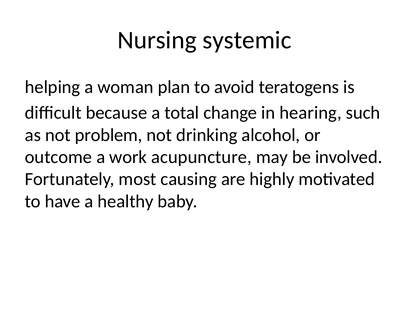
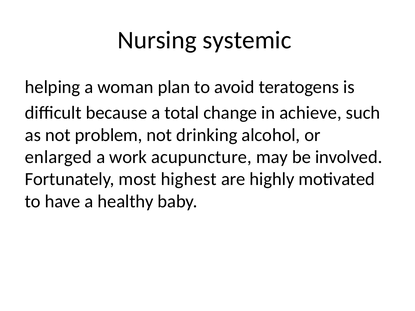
hearing: hearing -> achieve (311, 113)
outcome: outcome -> enlarged (58, 157)
causing: causing -> highest (189, 179)
